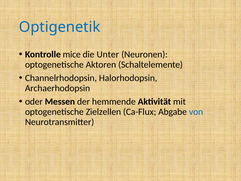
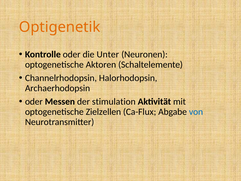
Optigenetik colour: blue -> orange (60, 27)
Kontrolle mice: mice -> oder (72, 54)
hemmende: hemmende -> stimulation (114, 102)
